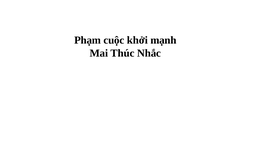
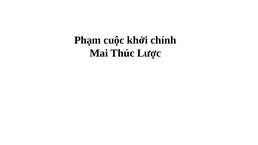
mạnh: mạnh -> chính (163, 40)
Nhắc: Nhắc -> Lược (149, 53)
